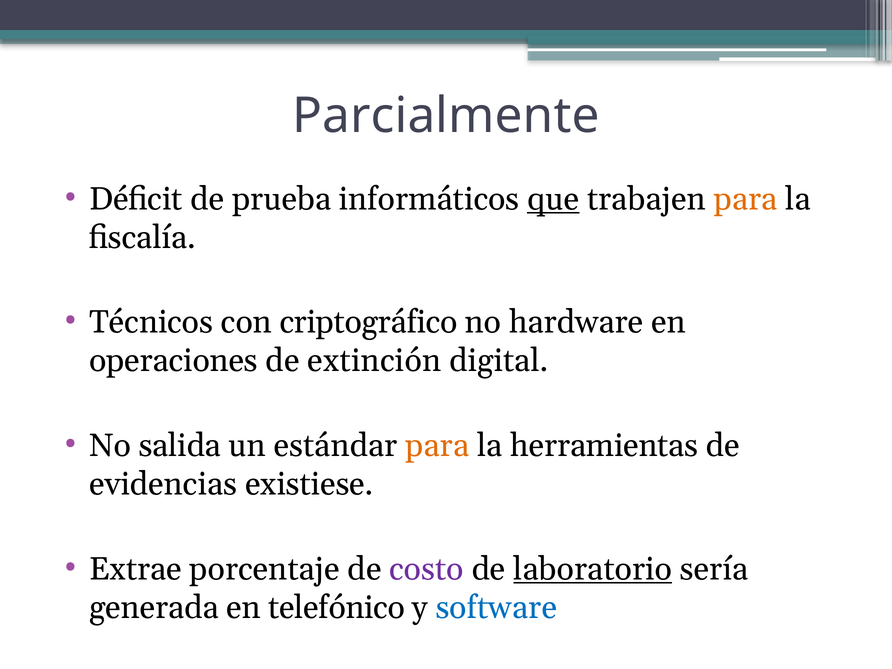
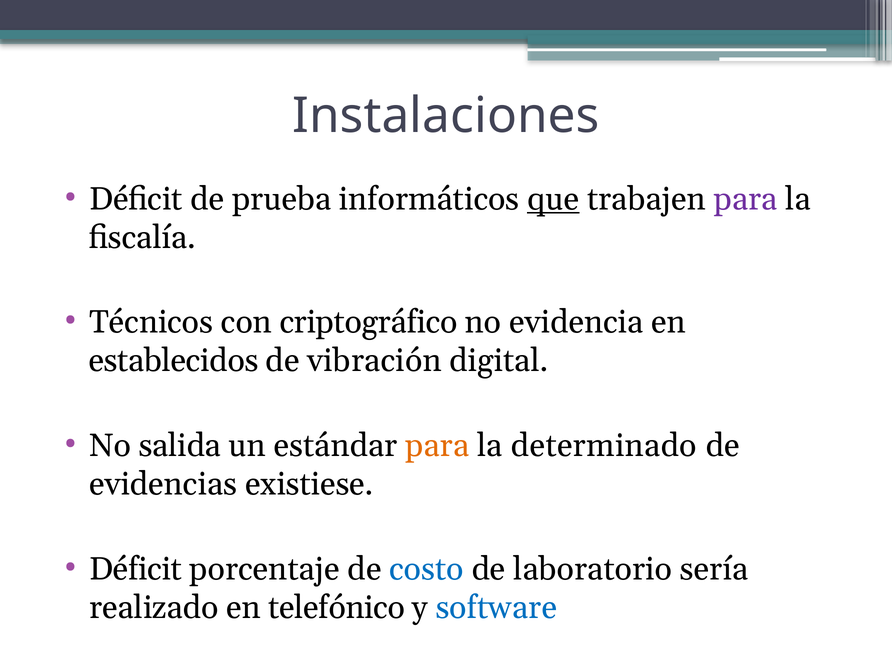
Parcialmente: Parcialmente -> Instalaciones (446, 116)
para colour: orange -> purple (746, 199)
hardware: hardware -> evidencia (576, 322)
operaciones: operaciones -> establecidos (174, 361)
extinción: extinción -> vibración (374, 361)
herramientas: herramientas -> determinado (604, 446)
Extrae: Extrae -> Déficit (135, 569)
costo colour: purple -> blue (427, 569)
laboratorio underline: present -> none (593, 569)
generada: generada -> realizado (154, 608)
